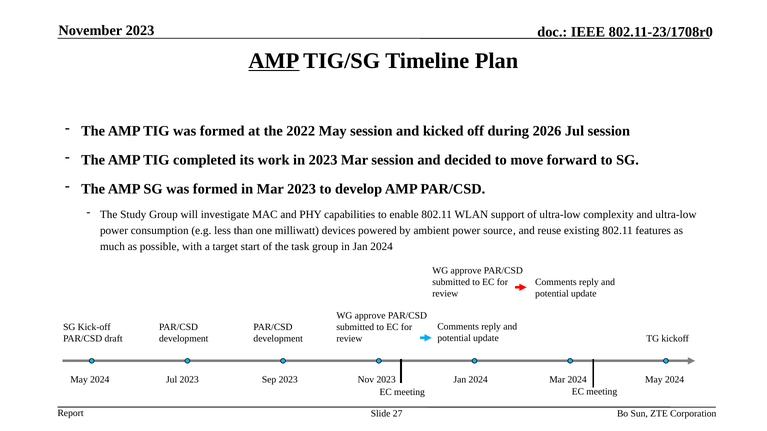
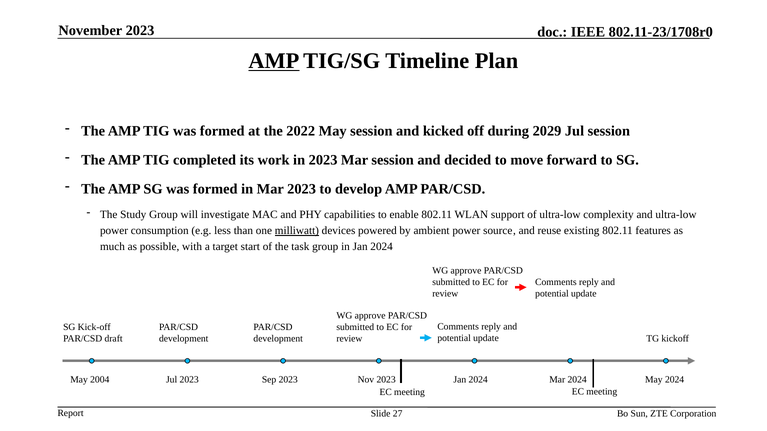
2026: 2026 -> 2029 (547, 131)
milliwatt underline: none -> present (297, 231)
2024: 2024 -> 2004 (100, 380)
